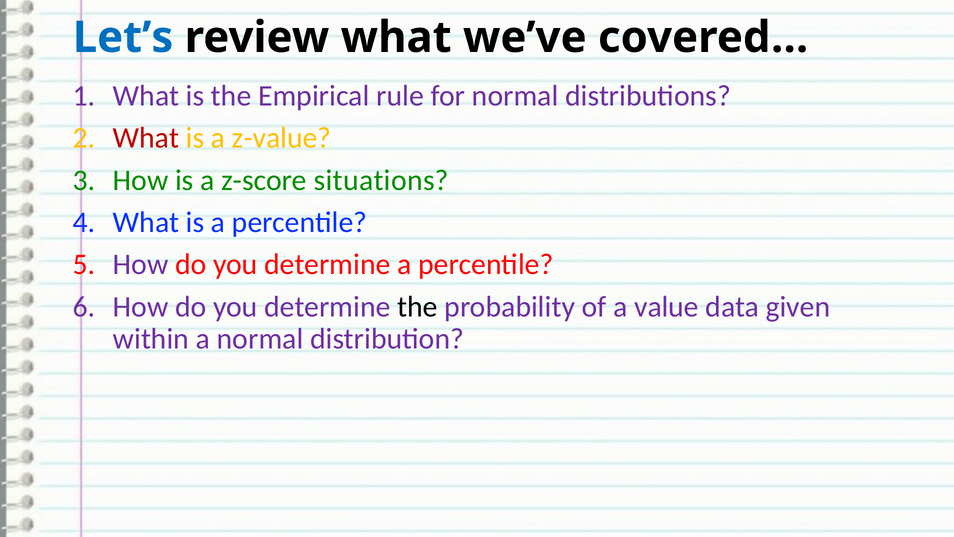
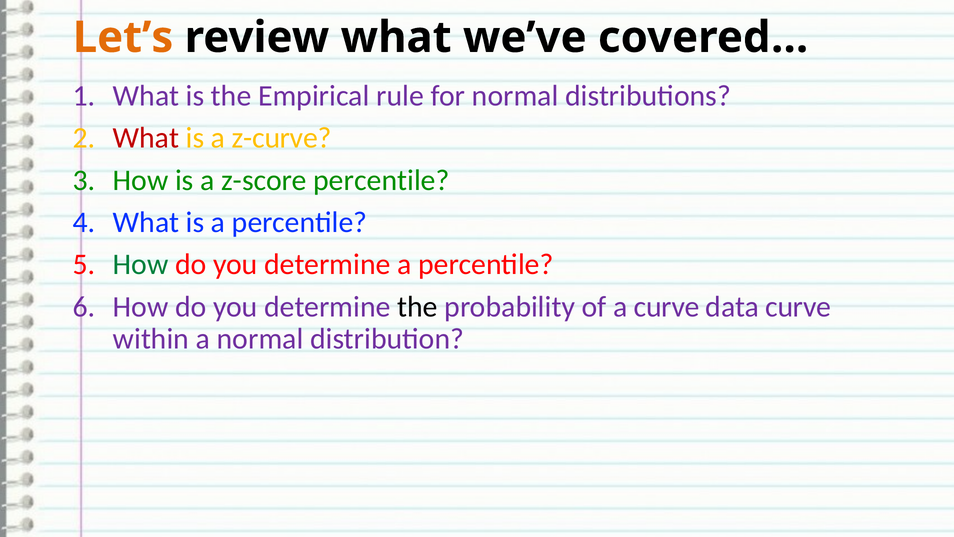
Let’s colour: blue -> orange (123, 37)
z-value: z-value -> z-curve (282, 138)
z-score situations: situations -> percentile (381, 180)
How colour: purple -> green (141, 264)
a value: value -> curve (667, 306)
data given: given -> curve (798, 306)
